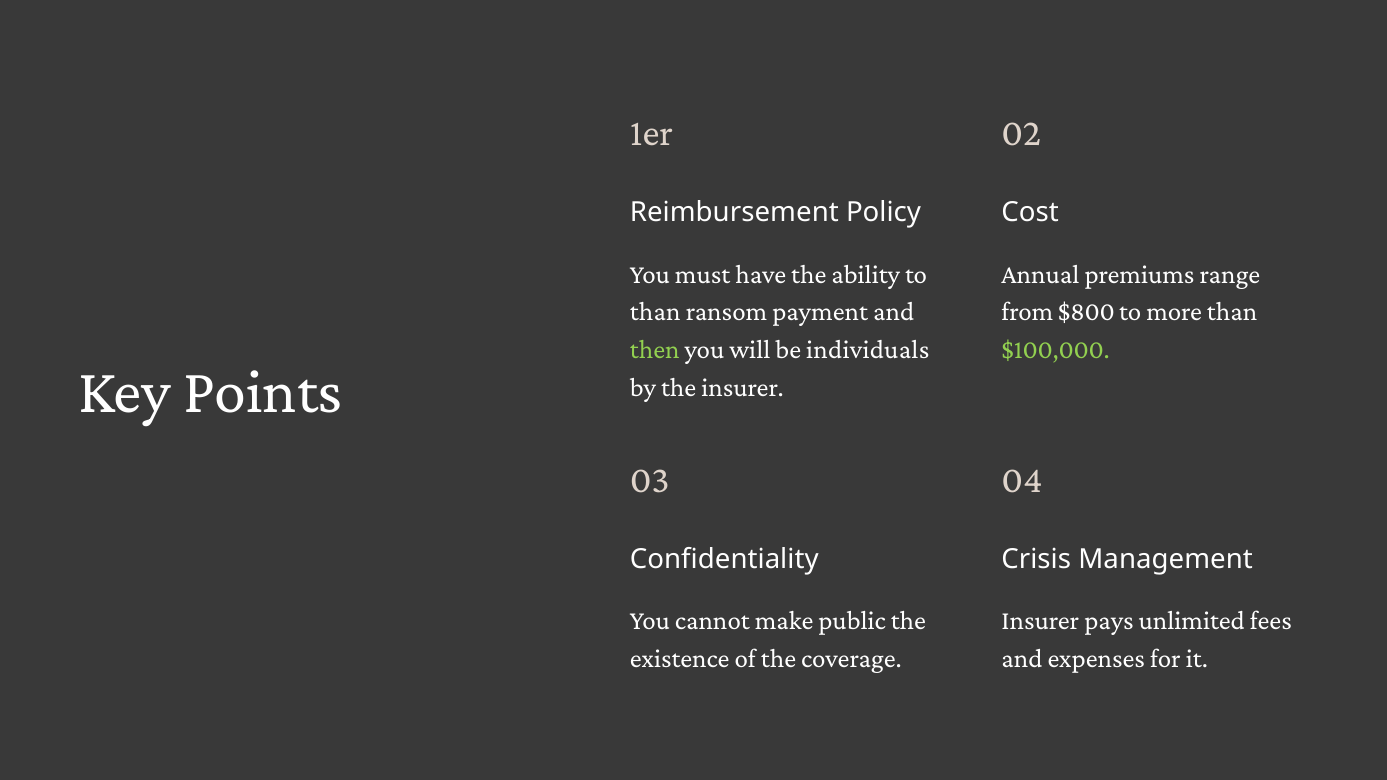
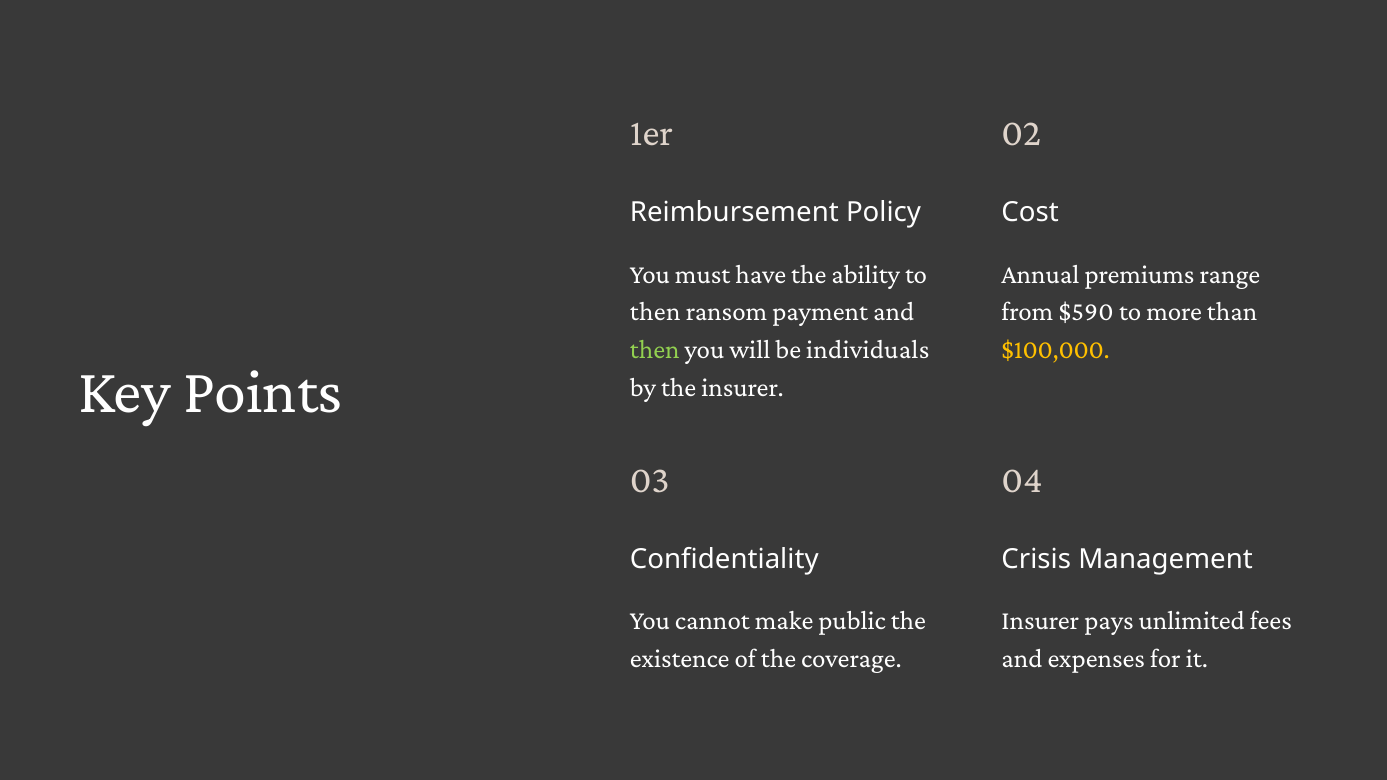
than: than -> then (655, 312)
$800: $800 -> $590 (1086, 312)
$100,000 colour: light green -> yellow (1056, 350)
